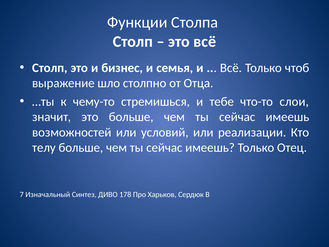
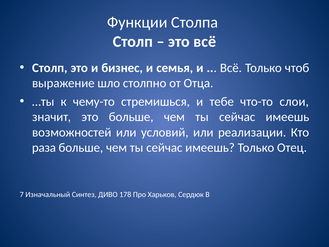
телу: телу -> раза (44, 148)
